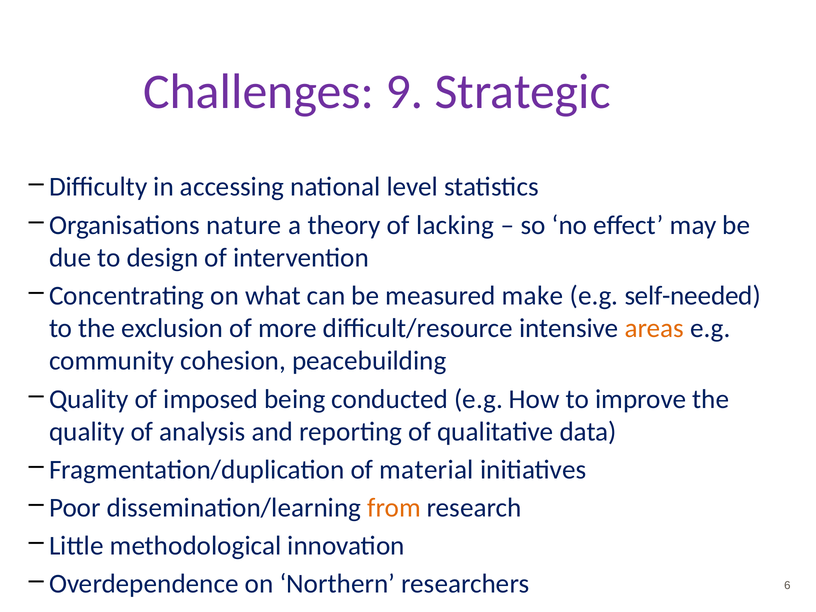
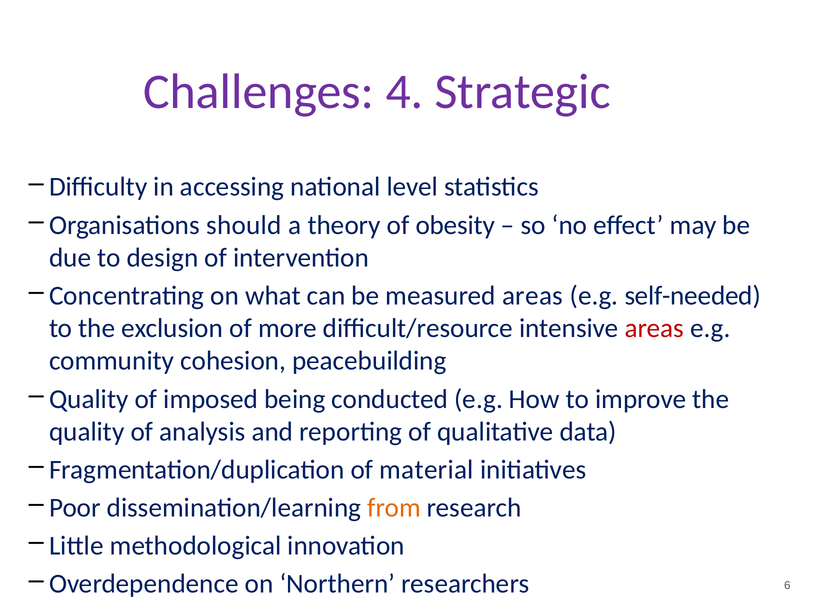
9: 9 -> 4 (404, 92)
nature: nature -> should (244, 225)
lacking: lacking -> obesity (455, 225)
measured make: make -> areas (533, 296)
areas colour: orange -> red (654, 328)
